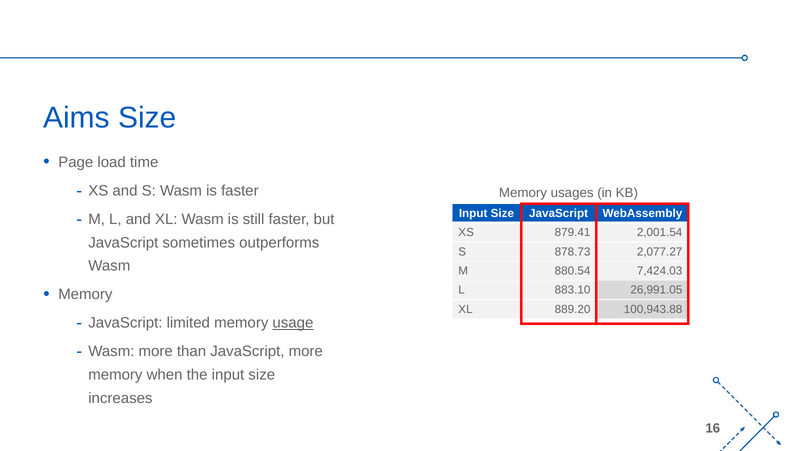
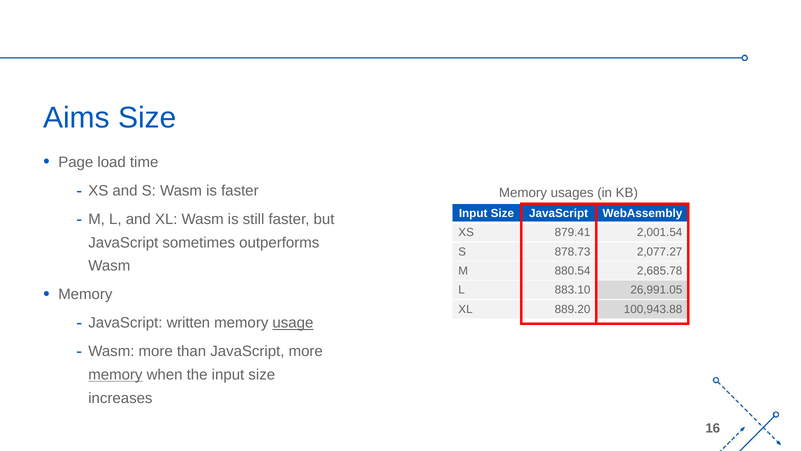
7,424.03: 7,424.03 -> 2,685.78 (660, 271)
limited: limited -> written (188, 323)
memory underline: none -> present (115, 374)
